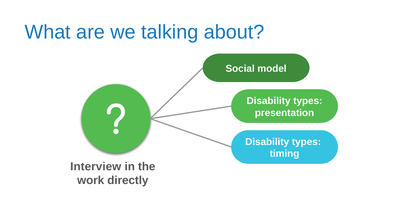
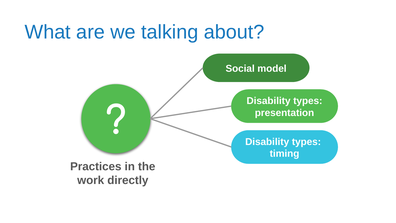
Interview: Interview -> Practices (96, 166)
